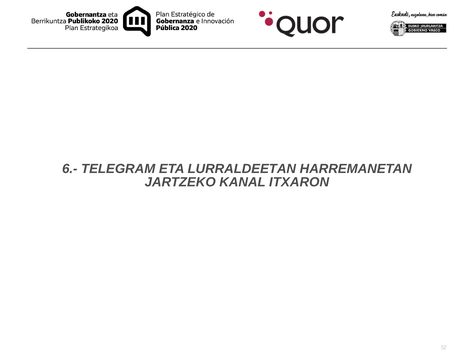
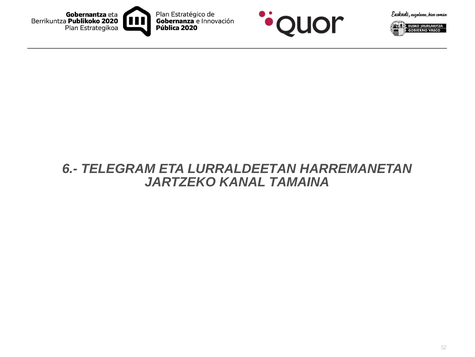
ITXARON: ITXARON -> TAMAINA (299, 182)
